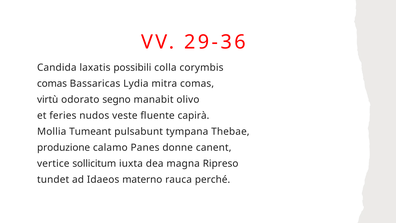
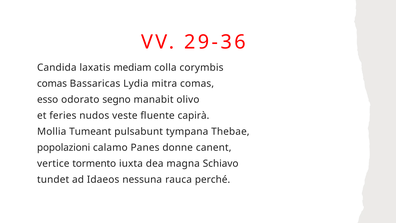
possibili: possibili -> mediam (132, 67)
virtù: virtù -> esso (48, 99)
produzione: produzione -> popolazioni (64, 147)
sollicitum: sollicitum -> tormento (94, 163)
Ripreso: Ripreso -> Schiavo (221, 163)
materno: materno -> nessuna (142, 179)
